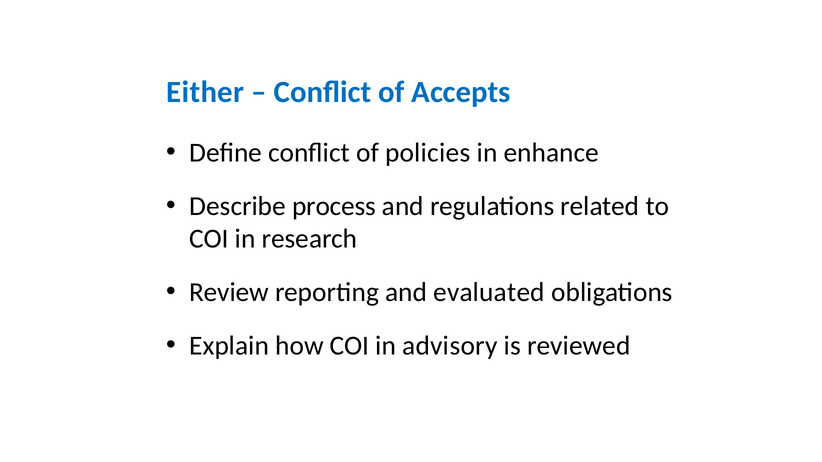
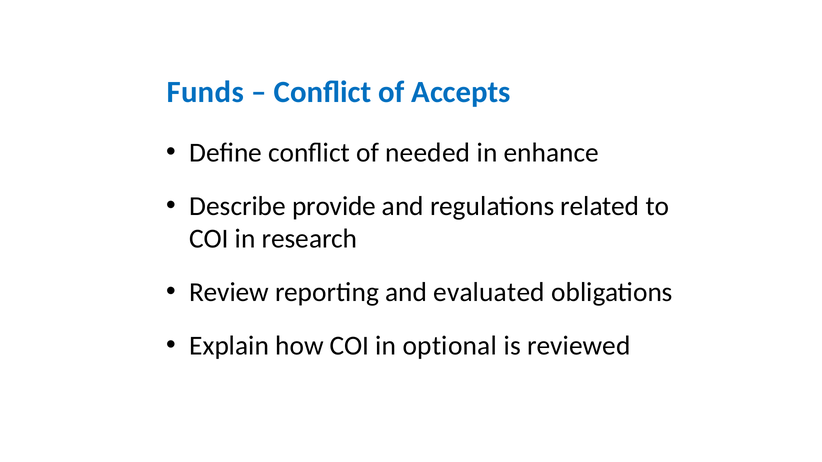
Either: Either -> Funds (205, 92)
policies: policies -> needed (428, 153)
process: process -> provide (334, 206)
advisory: advisory -> optional (450, 346)
